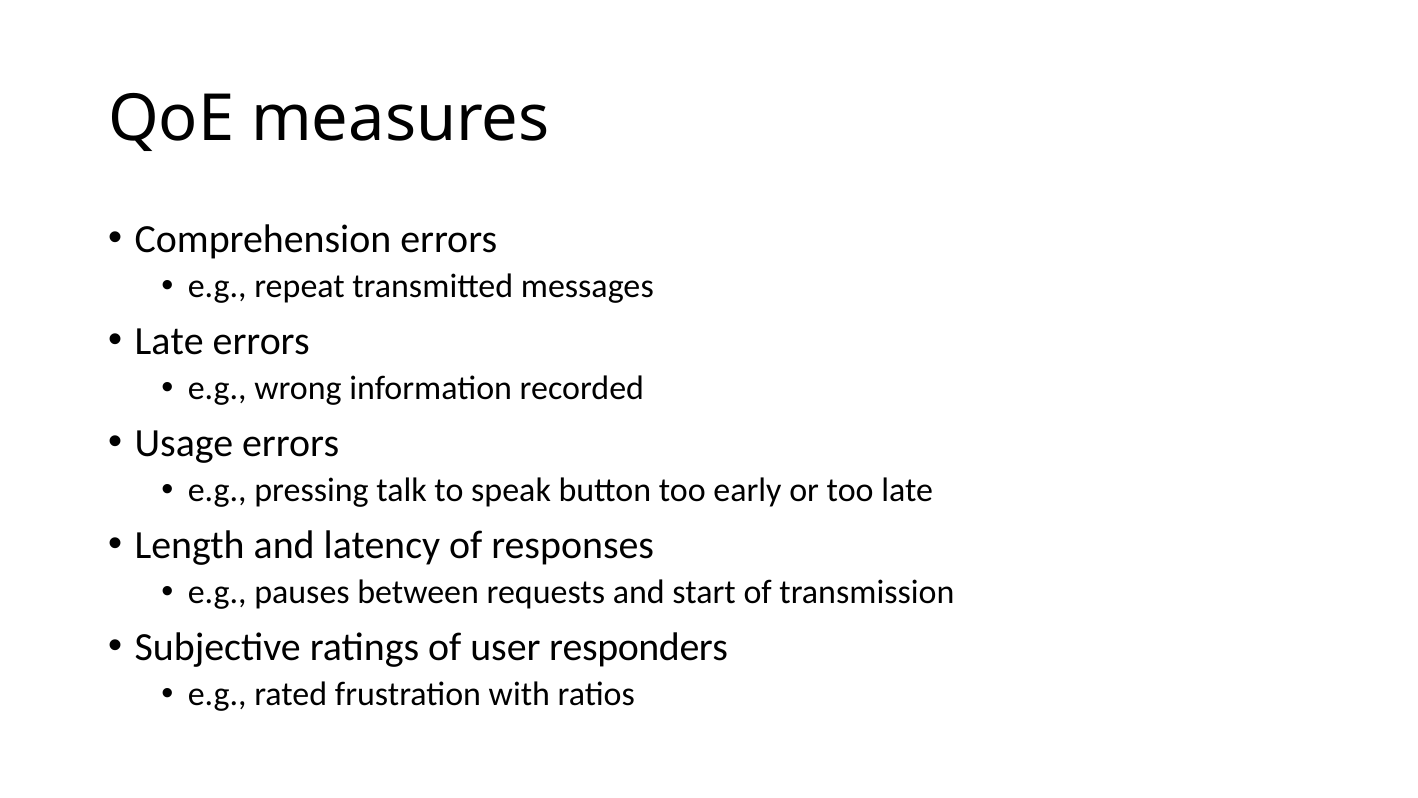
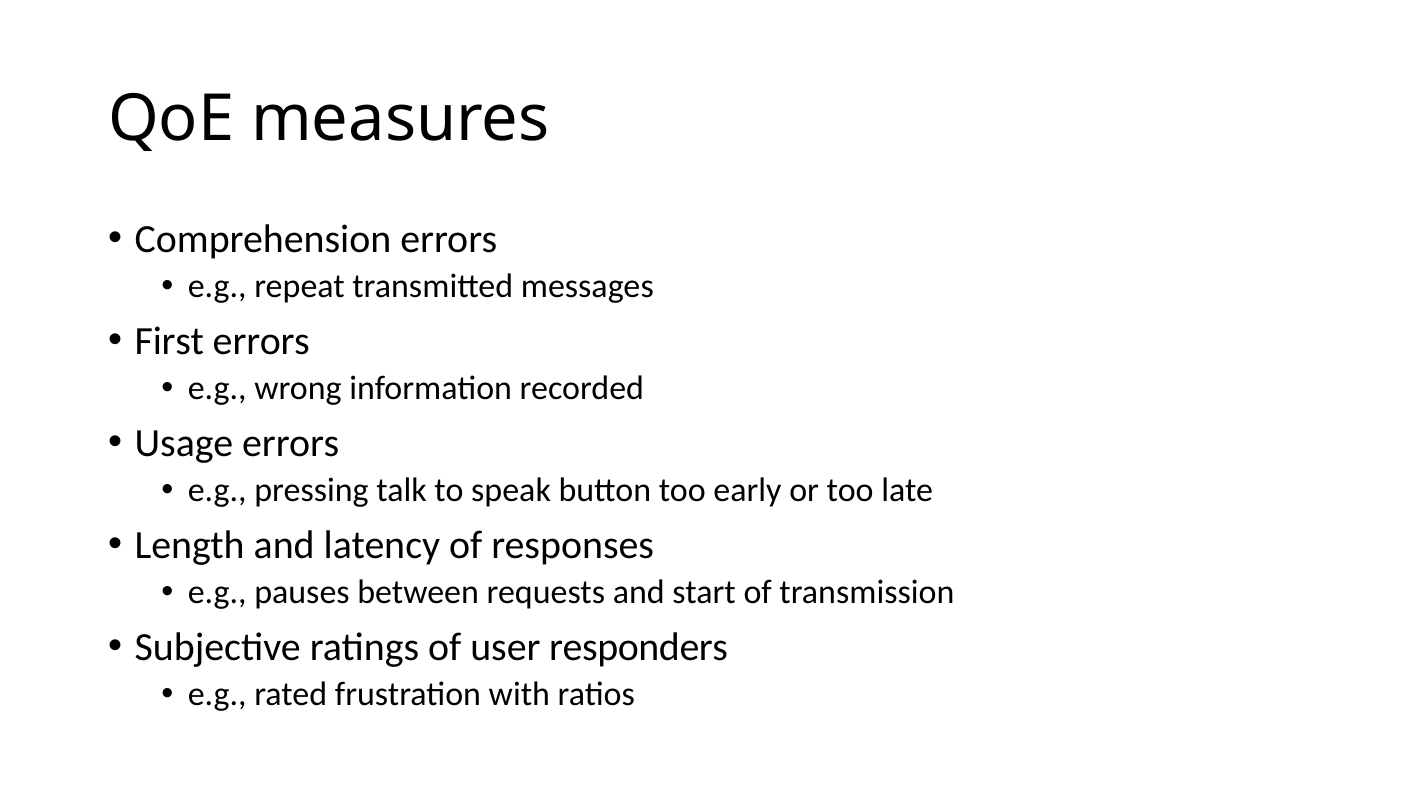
Late: Late -> First (169, 341)
